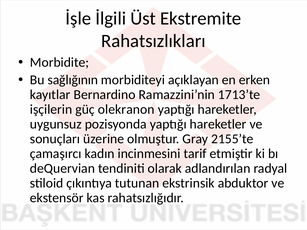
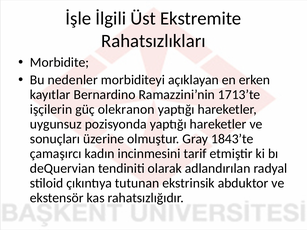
sağlığının: sağlığının -> nedenler (73, 80)
2155’te: 2155’te -> 1843’te (232, 139)
